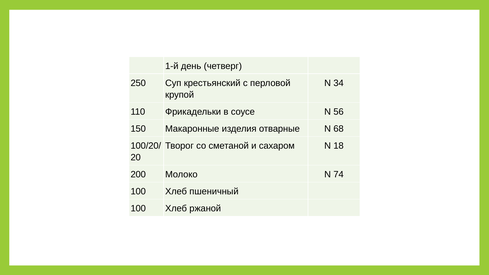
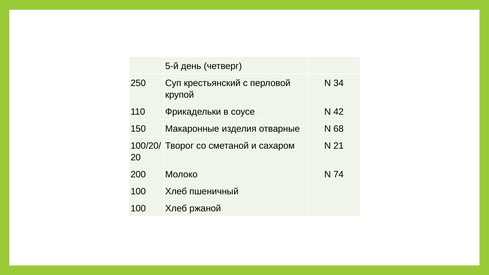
1-й: 1-й -> 5-й (172, 66)
56: 56 -> 42 (339, 112)
18: 18 -> 21 (339, 146)
